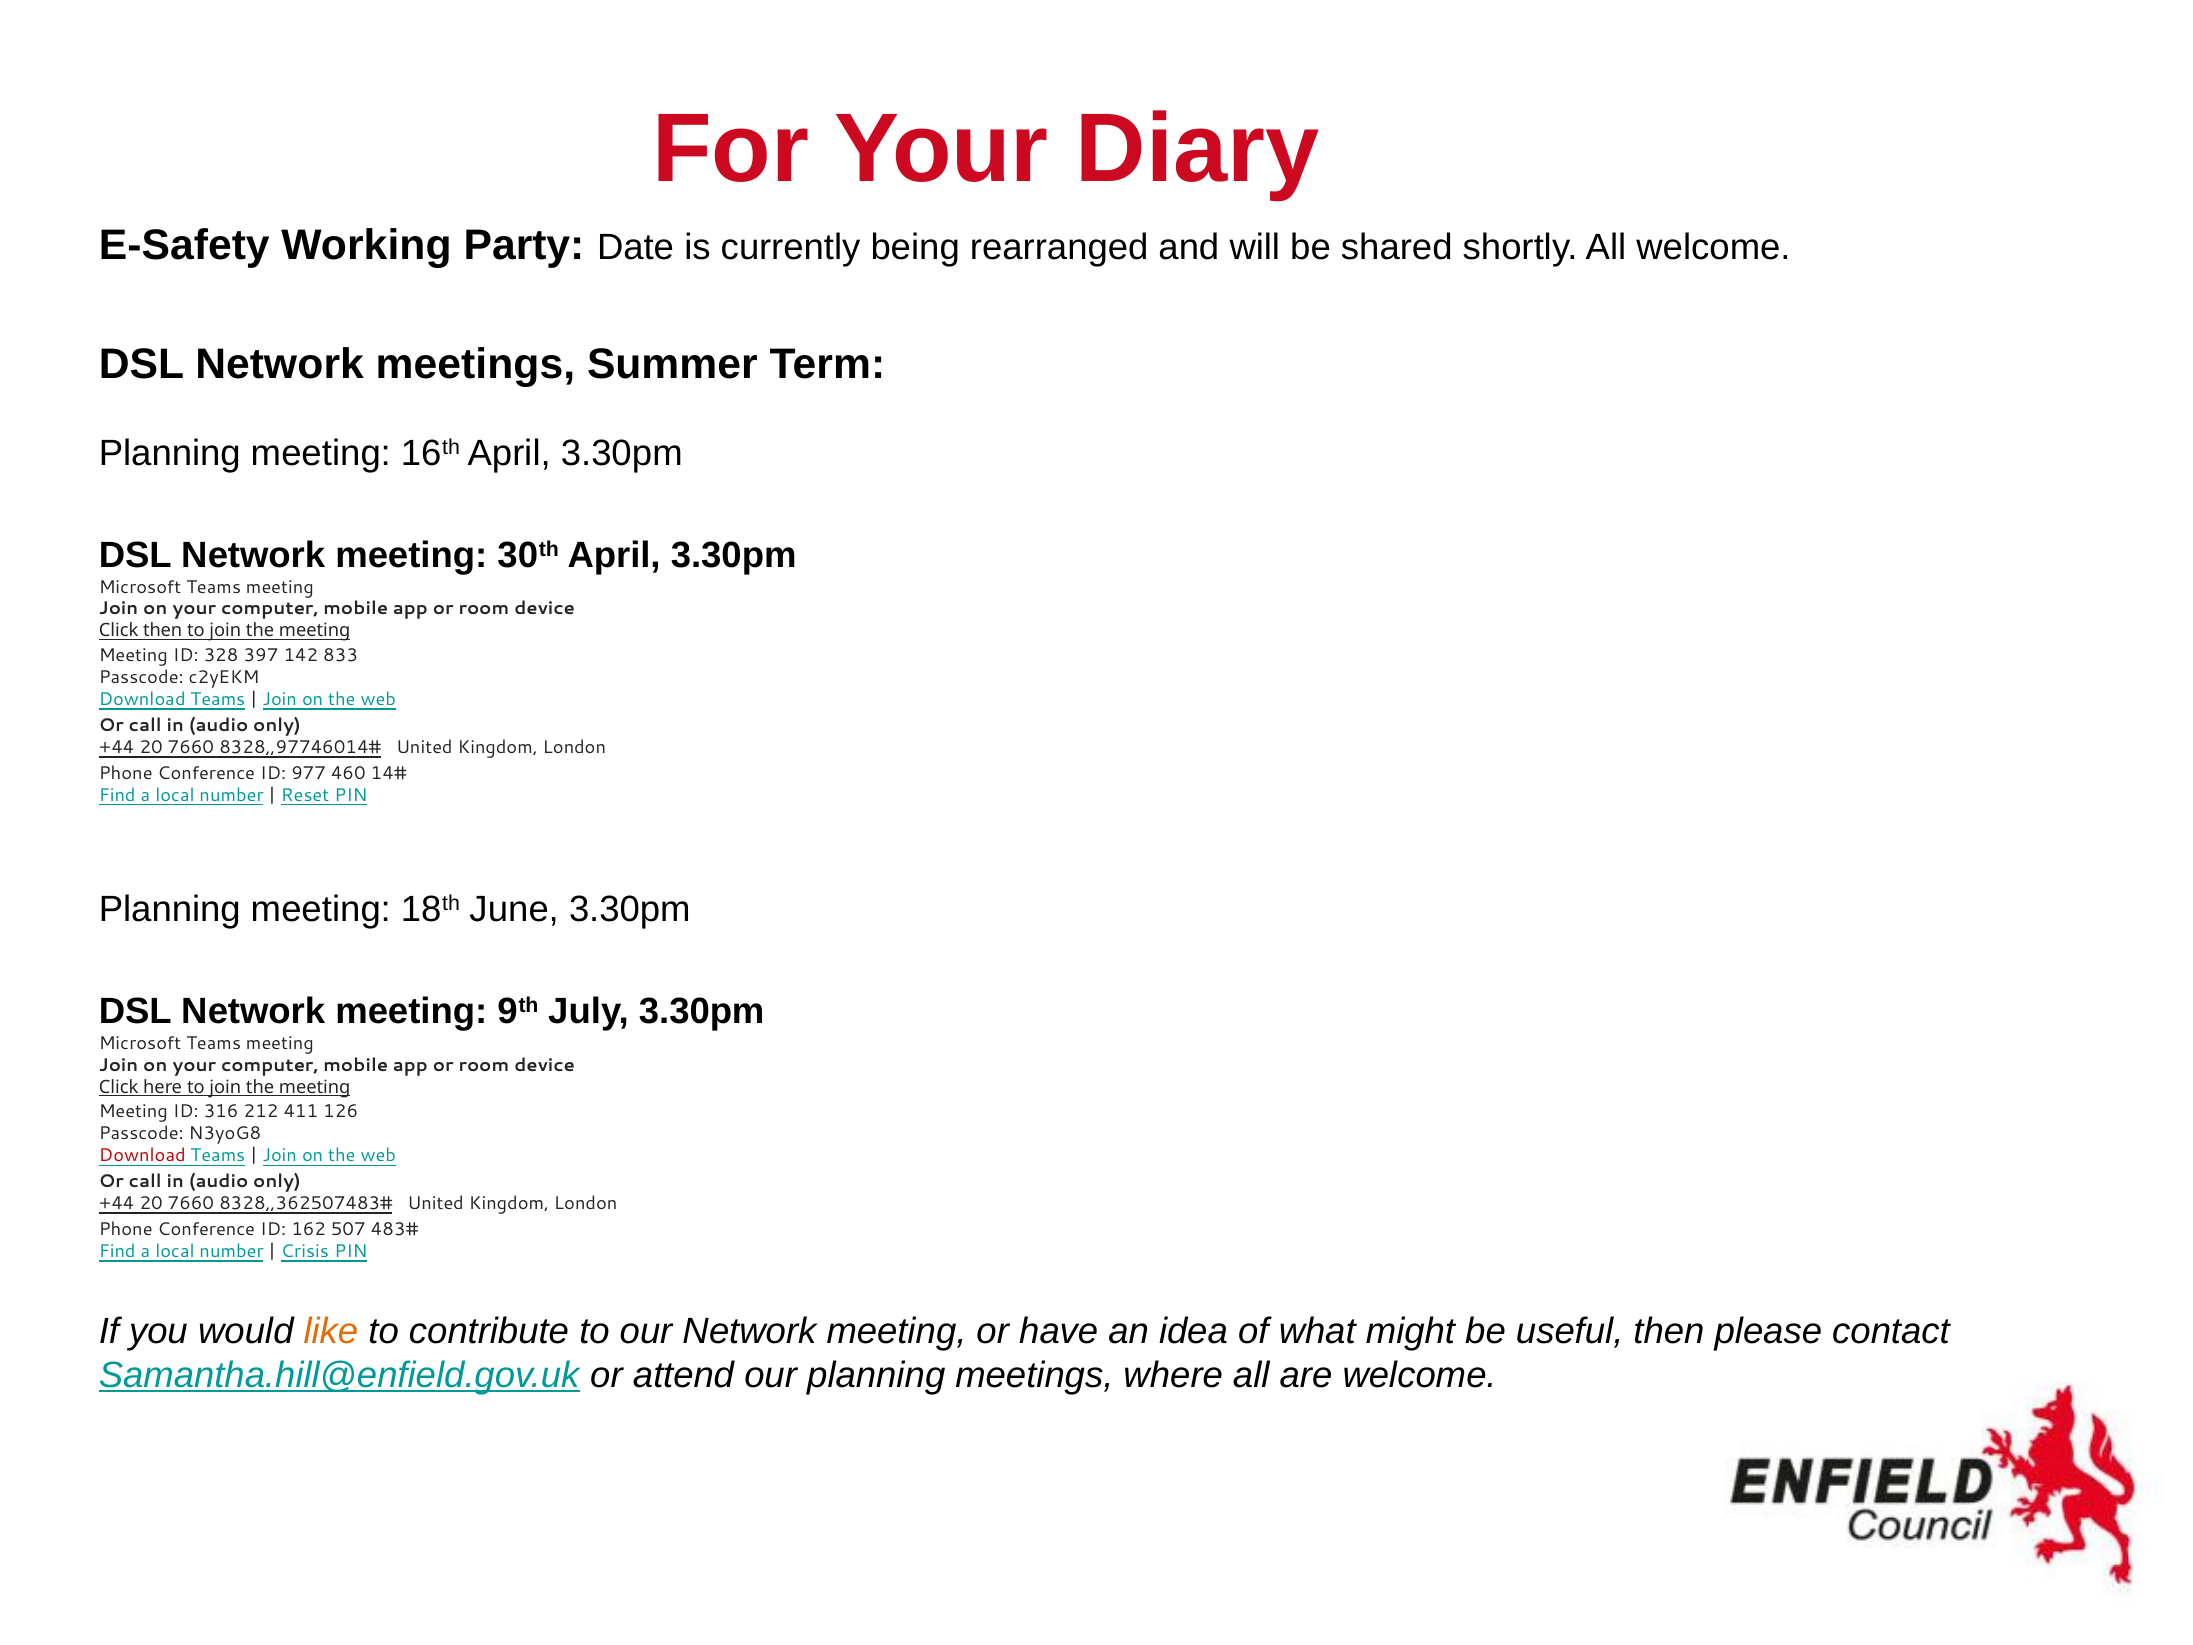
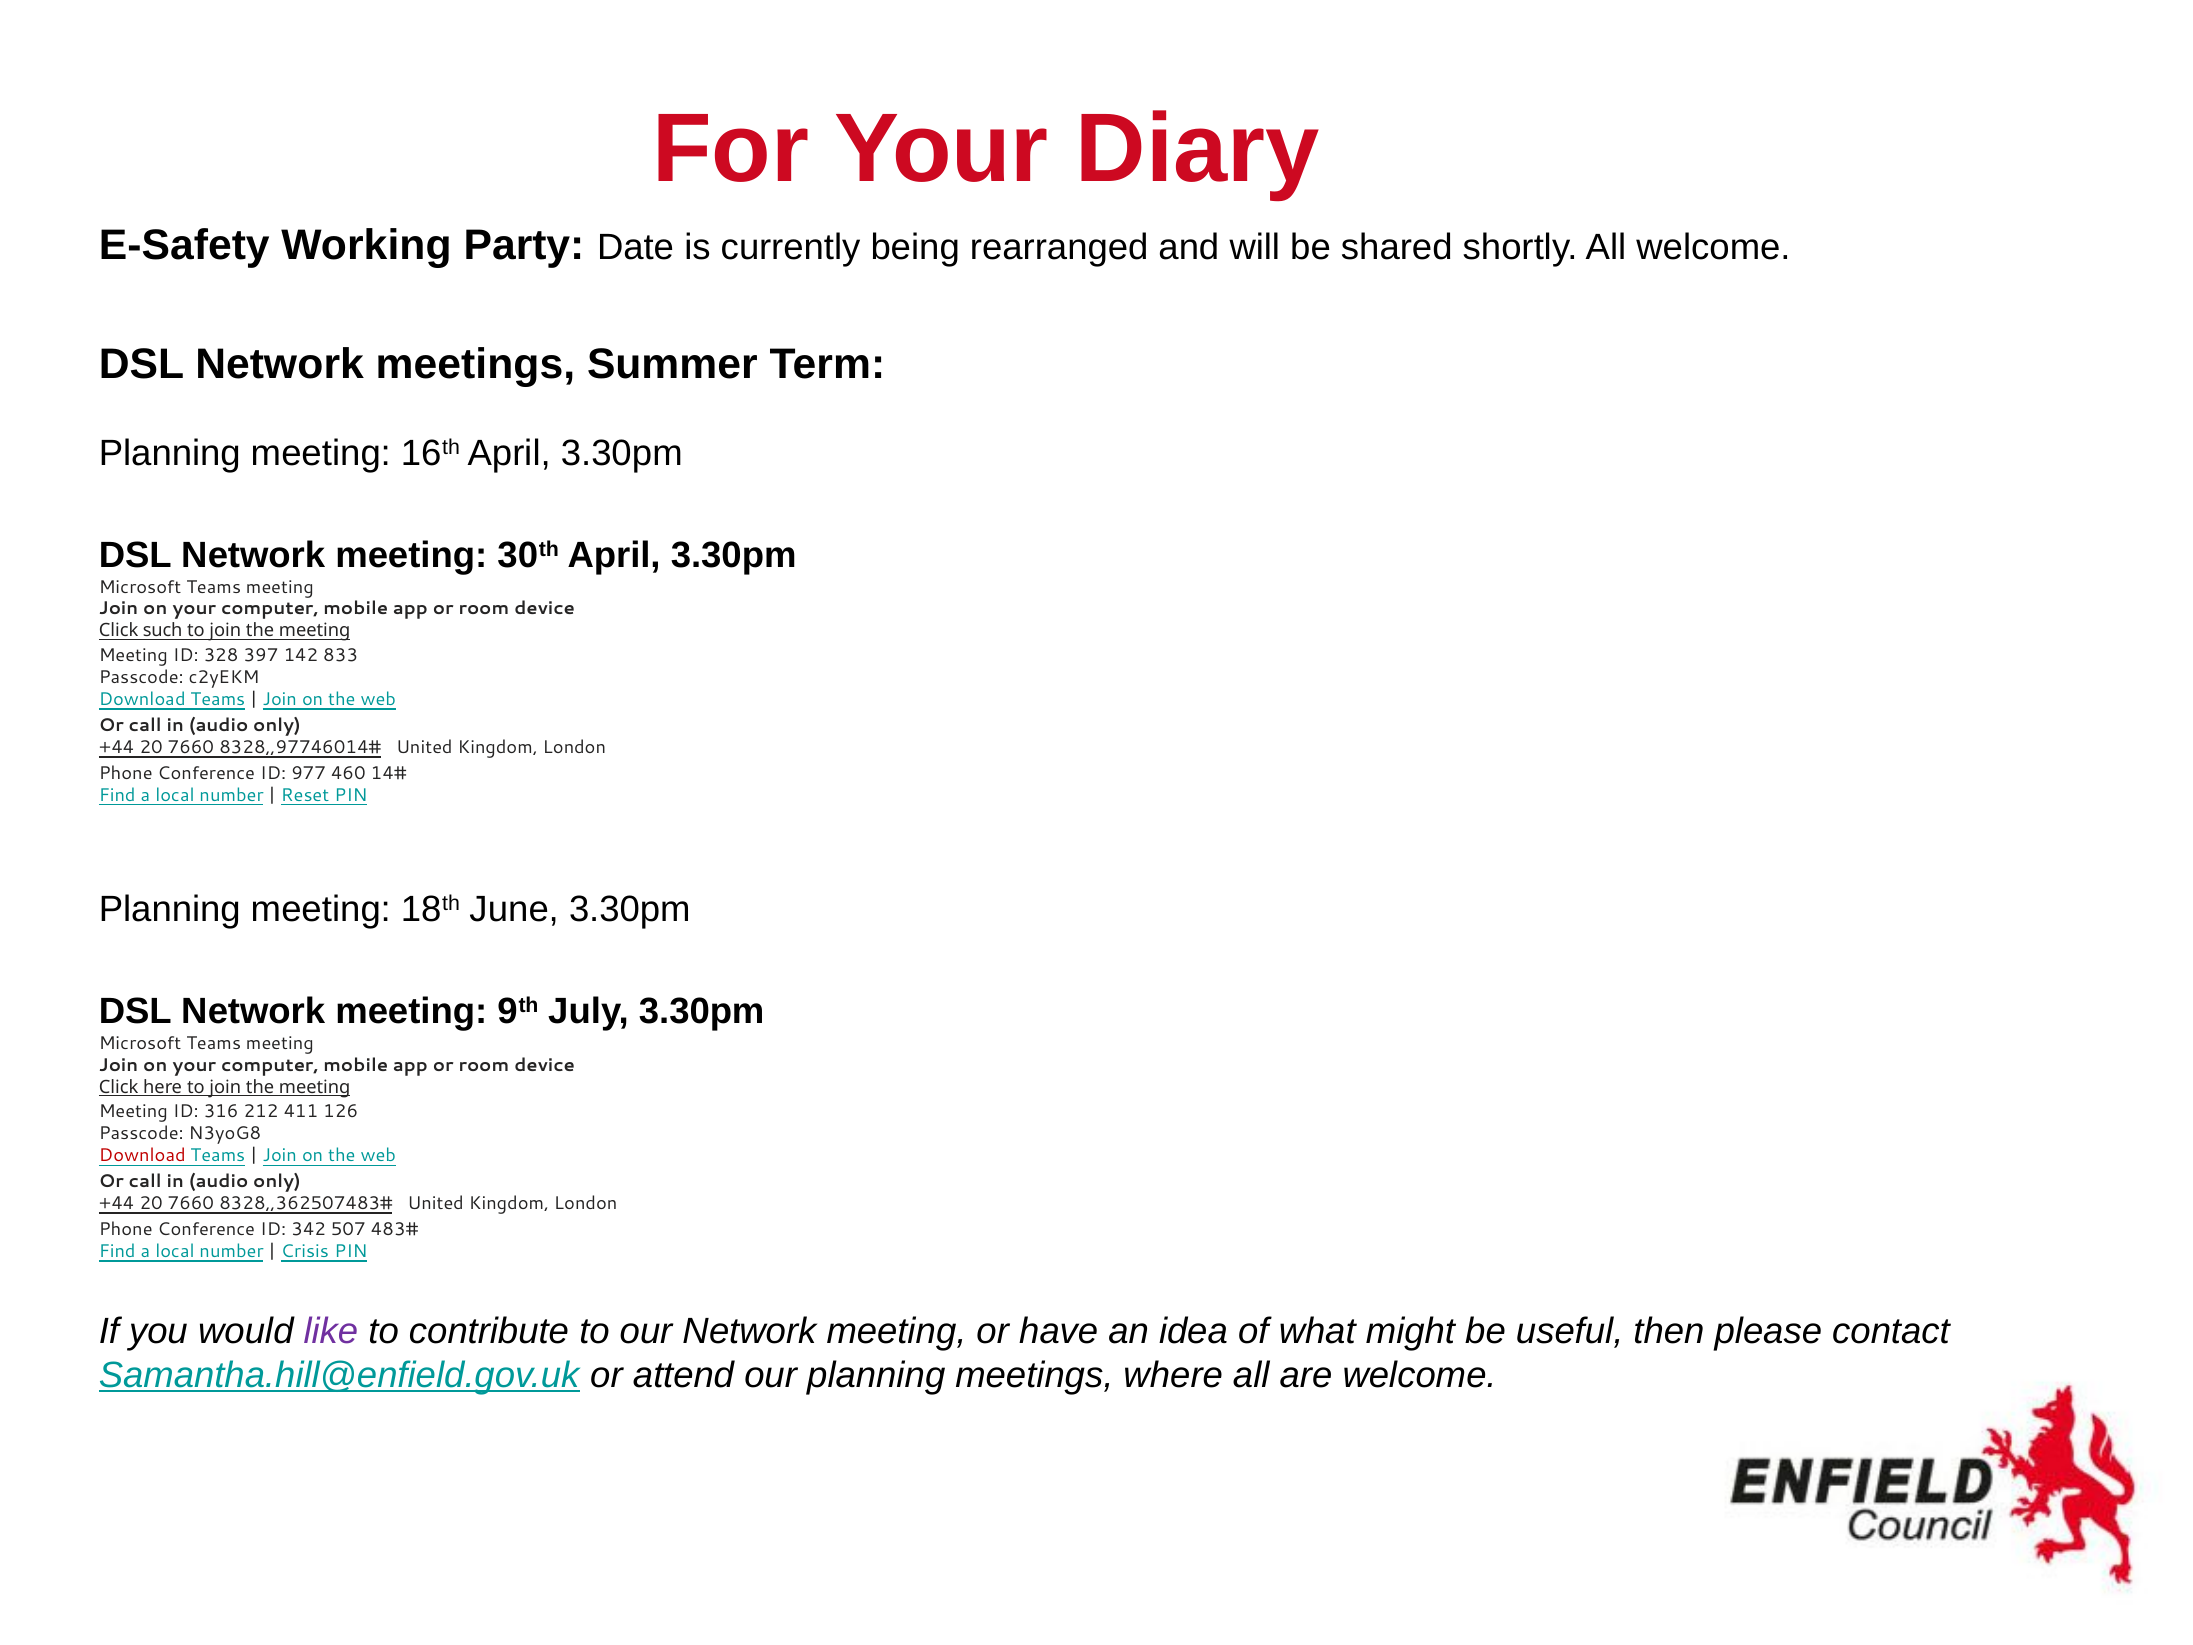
Click then: then -> such (163, 631)
162: 162 -> 342 (309, 1229)
like colour: orange -> purple (331, 1331)
